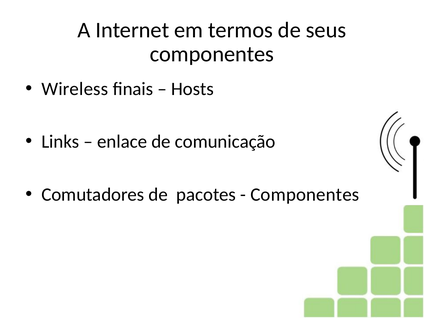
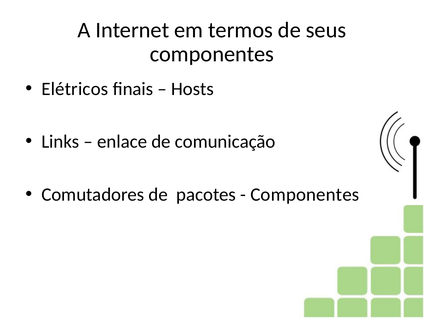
Wireless: Wireless -> Elétricos (75, 89)
